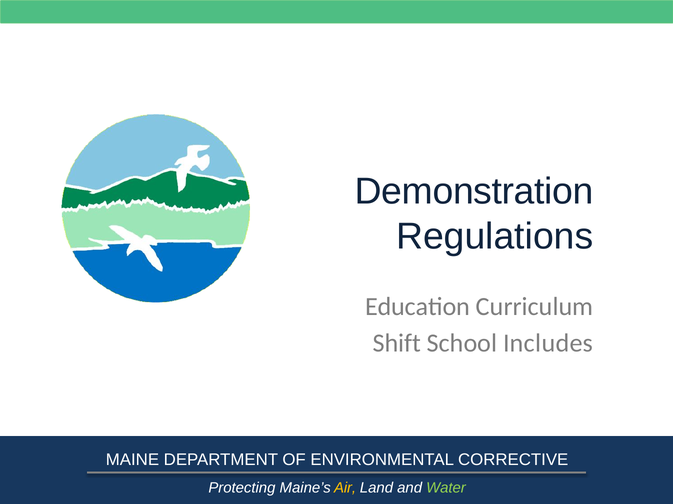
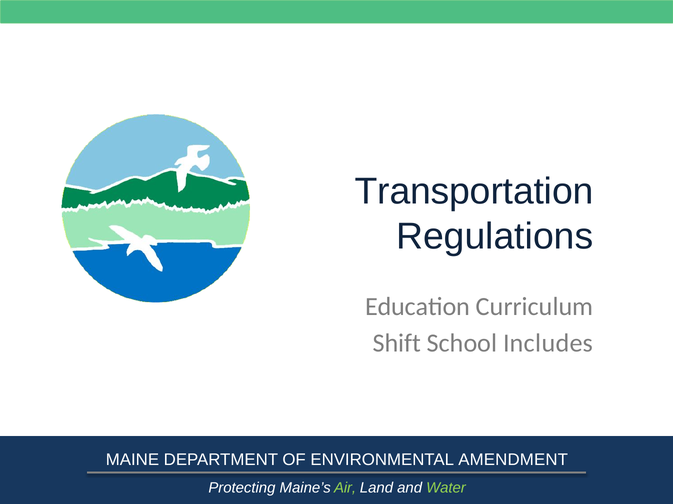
Demonstration: Demonstration -> Transportation (474, 192)
CORRECTIVE: CORRECTIVE -> AMENDMENT (513, 461)
Air colour: yellow -> light green (345, 488)
